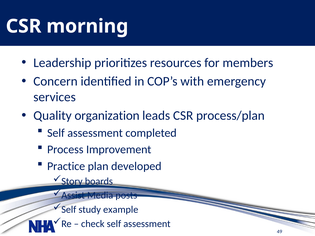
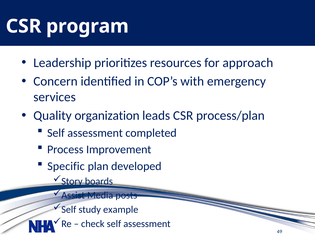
morning: morning -> program (87, 26)
members: members -> approach (248, 63)
Practice: Practice -> Specific (66, 166)
